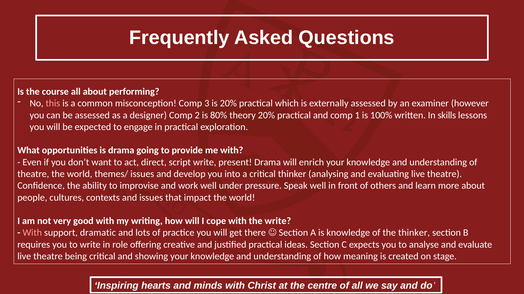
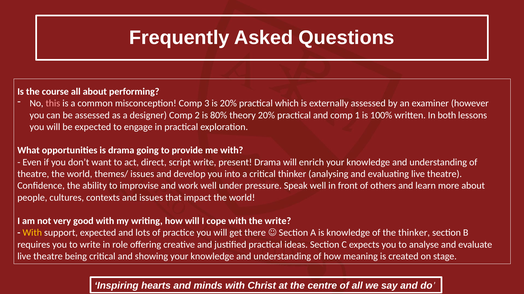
skills: skills -> both (447, 115)
With colour: pink -> yellow (32, 233)
support dramatic: dramatic -> expected (98, 233)
